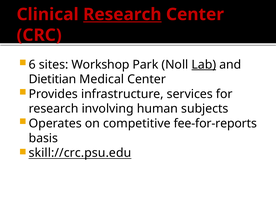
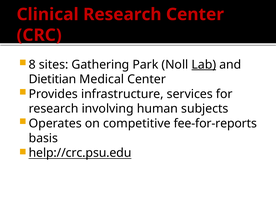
Research underline: present -> none (122, 14)
6: 6 -> 8 (32, 65)
Workshop: Workshop -> Gathering (100, 65)
skill://crc.psu.edu: skill://crc.psu.edu -> help://crc.psu.edu (80, 153)
